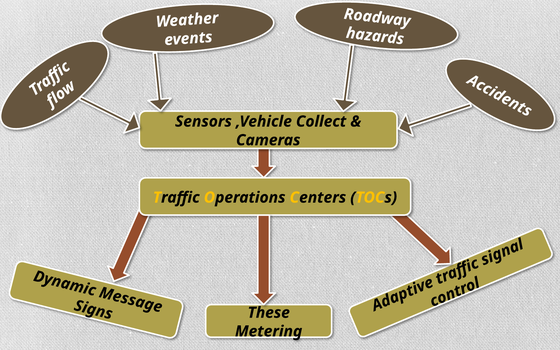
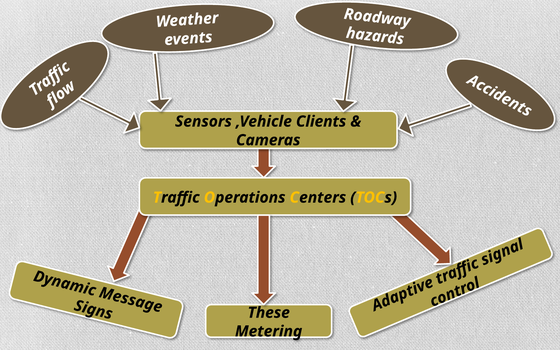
Collect: Collect -> Clients (321, 121)
